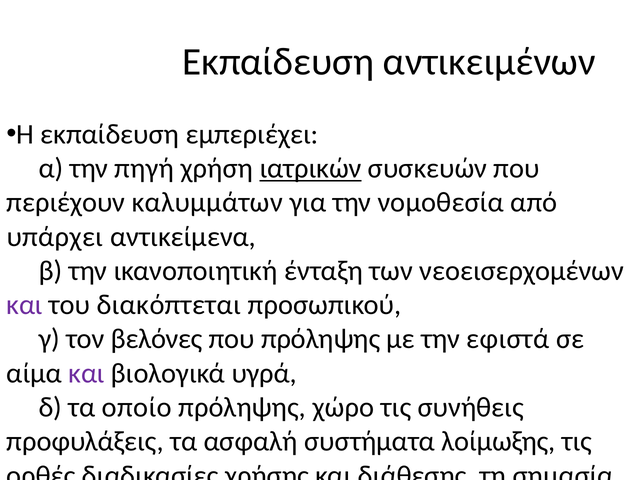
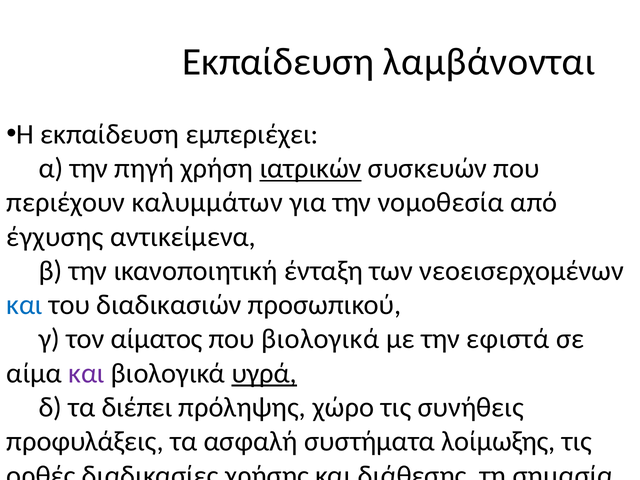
Εκπαίδευση αντικειμένων: αντικειμένων -> λαμβάνονται (489, 62)
υπάρχει: υπάρχει -> έγχυσης (55, 237)
και colour: purple -> blue (25, 305)
διακόπτεται: διακόπτεται -> διαδικασιών (169, 305)
βελόνες: βελόνες -> αίματος (157, 339)
που πρόληψης: πρόληψης -> βιολογικά (320, 339)
υγρά underline: none -> present (264, 373)
οποίο: οποίο -> διέπει (137, 407)
